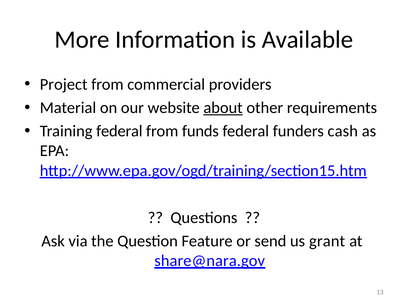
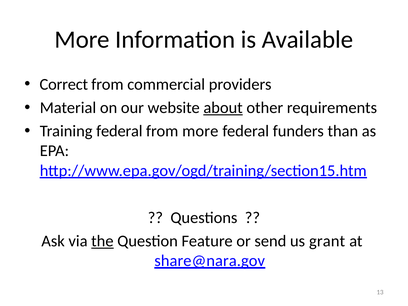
Project: Project -> Correct (64, 84)
from funds: funds -> more (200, 131)
cash: cash -> than (343, 131)
the underline: none -> present (102, 241)
